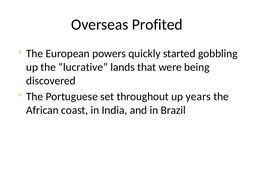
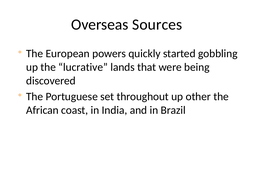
Profited: Profited -> Sources (157, 24)
years: years -> other (198, 96)
